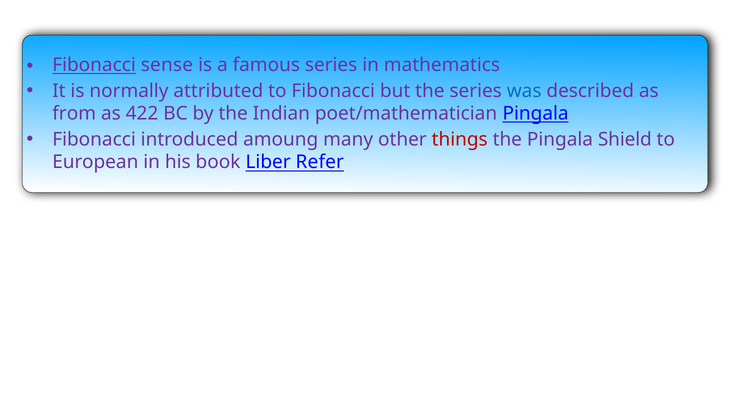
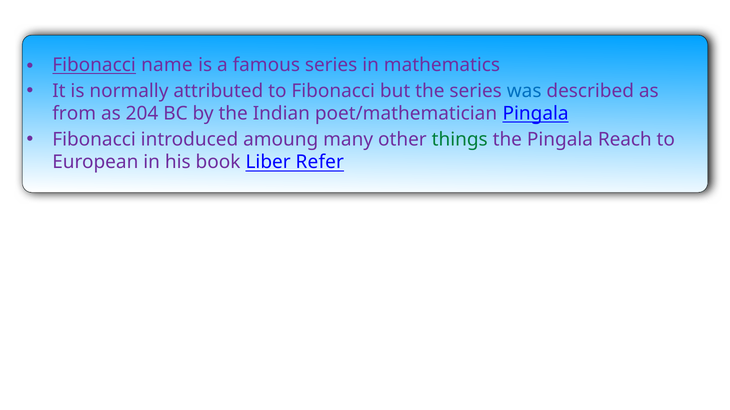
sense: sense -> name (167, 65)
422: 422 -> 204 (142, 114)
things colour: red -> green (460, 140)
Shield: Shield -> Reach (625, 140)
